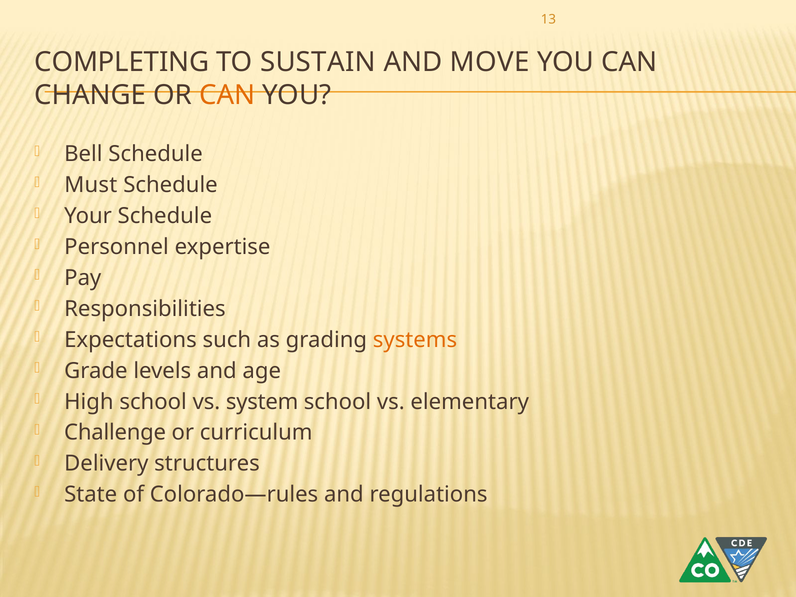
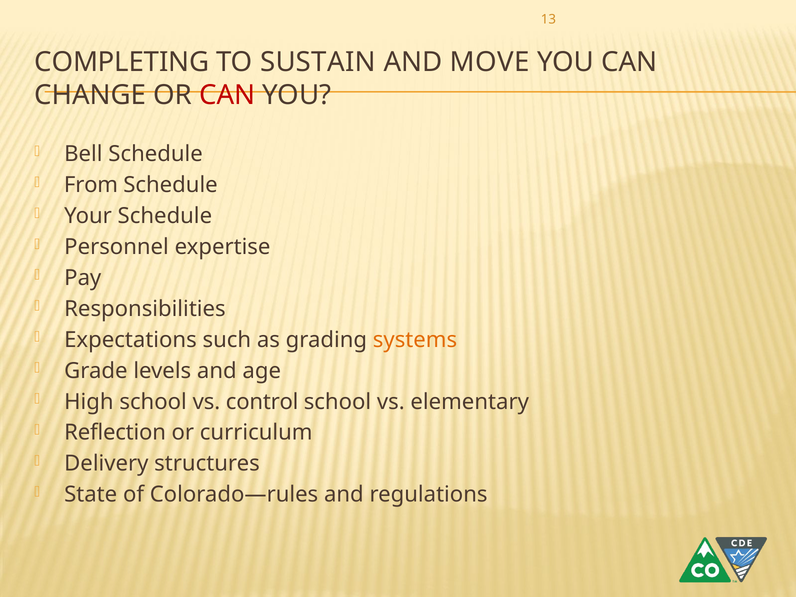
CAN colour: orange -> red (227, 95)
Must: Must -> From (91, 185)
system: system -> control (262, 402)
Challenge: Challenge -> Reflection (115, 433)
